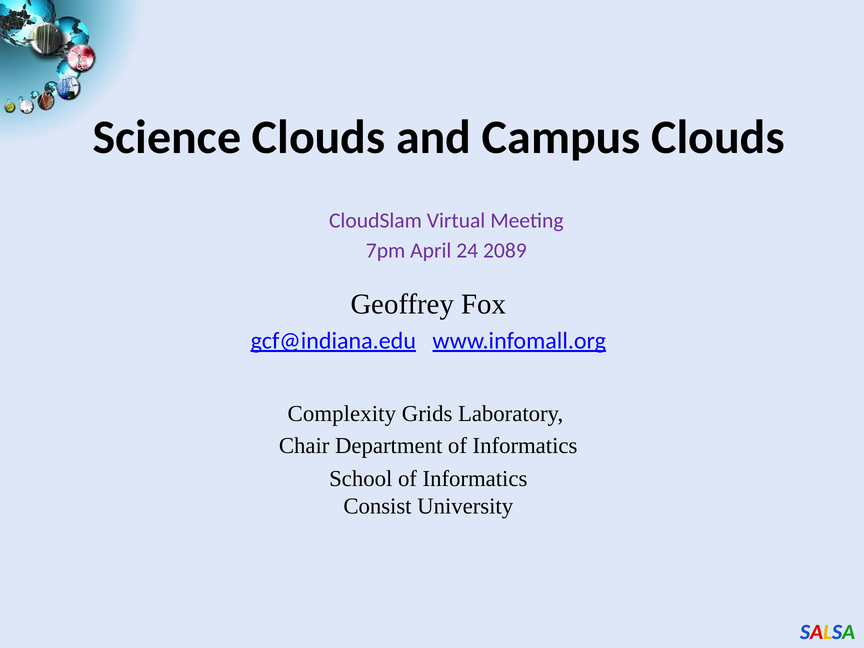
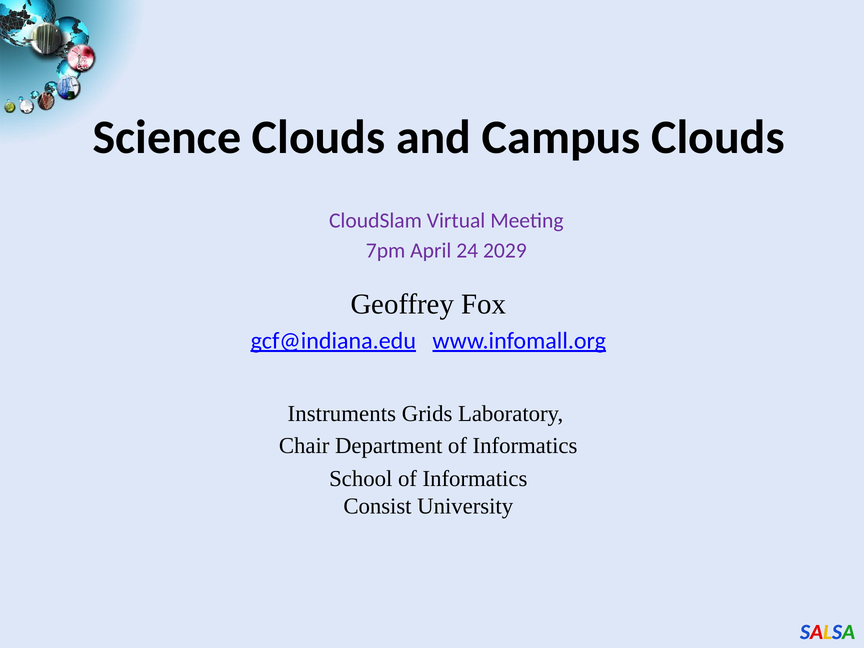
2089: 2089 -> 2029 (505, 251)
Complexity: Complexity -> Instruments (342, 414)
